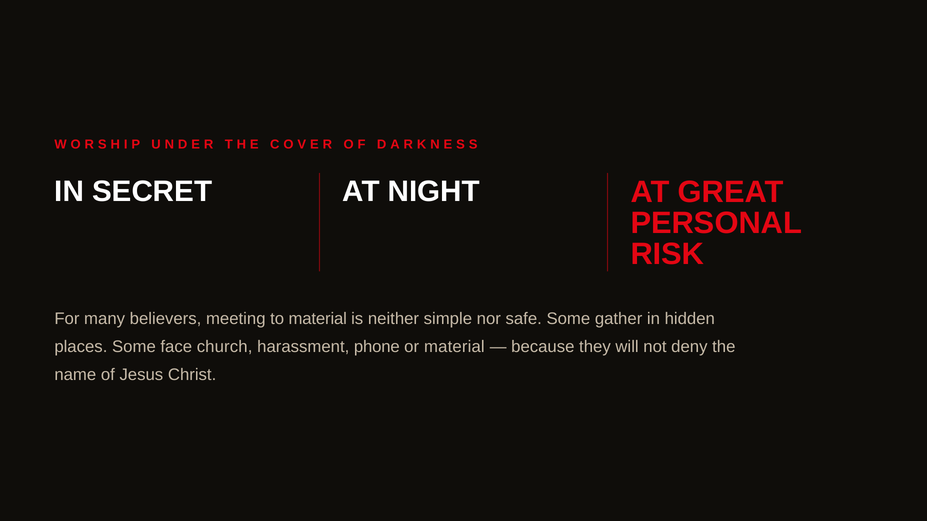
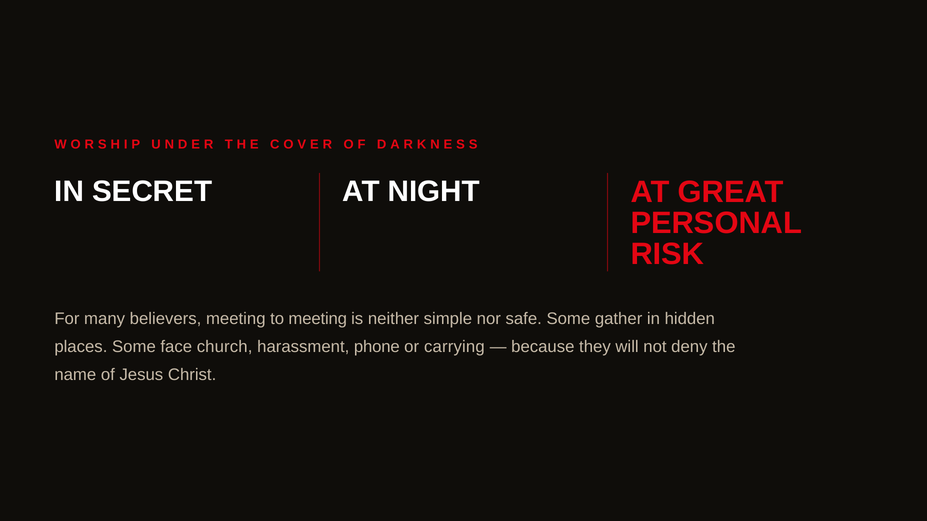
to material: material -> meeting (318, 319)
or material: material -> carrying (454, 347)
